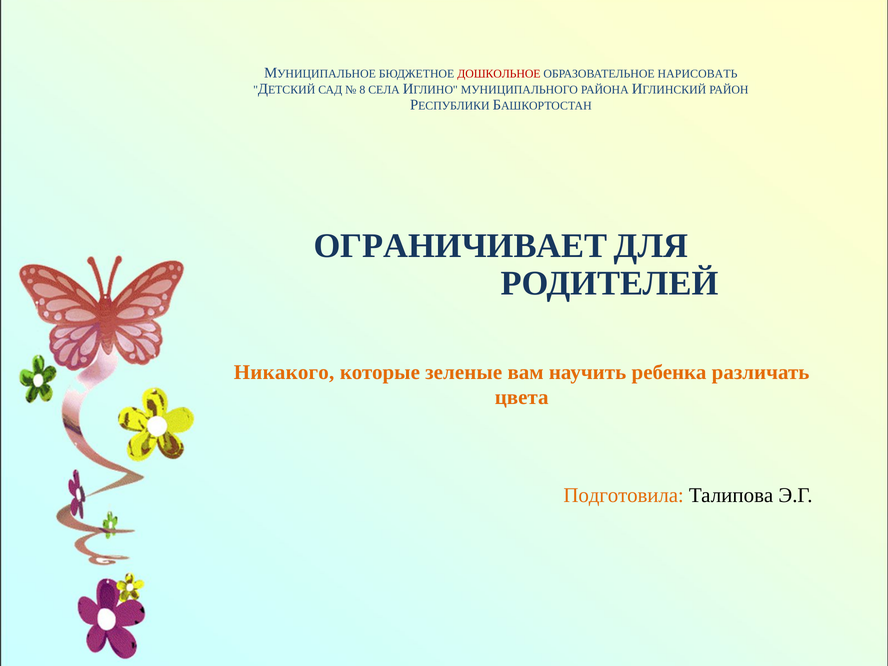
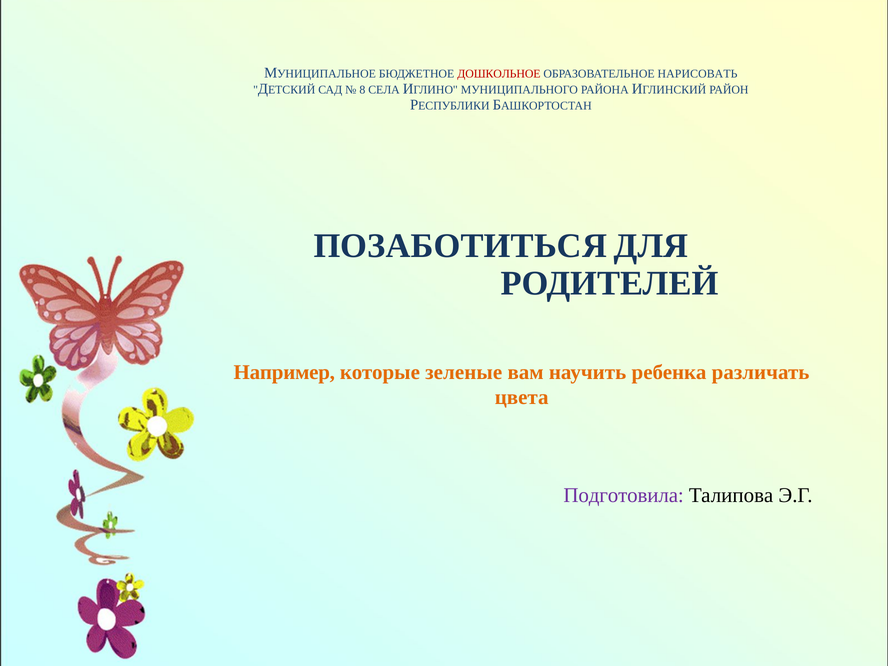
ОГРАНИЧИВАЕТ: ОГРАНИЧИВАЕТ -> ПОЗАБОТИТЬСЯ (460, 246)
Никакого: Никакого -> Например (284, 372)
Подготовила colour: orange -> purple (624, 495)
